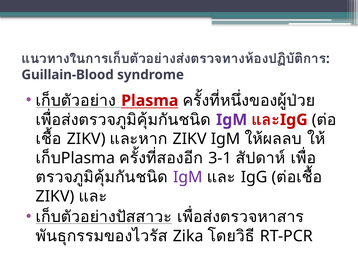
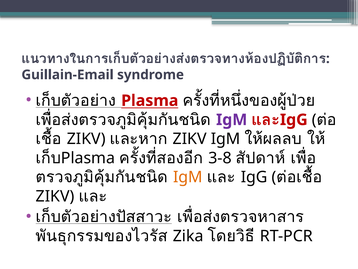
Guillain-Blood: Guillain-Blood -> Guillain-Email (68, 75)
3-1: 3-1 -> 3-8 (220, 158)
IgM colour: purple -> orange (188, 177)
